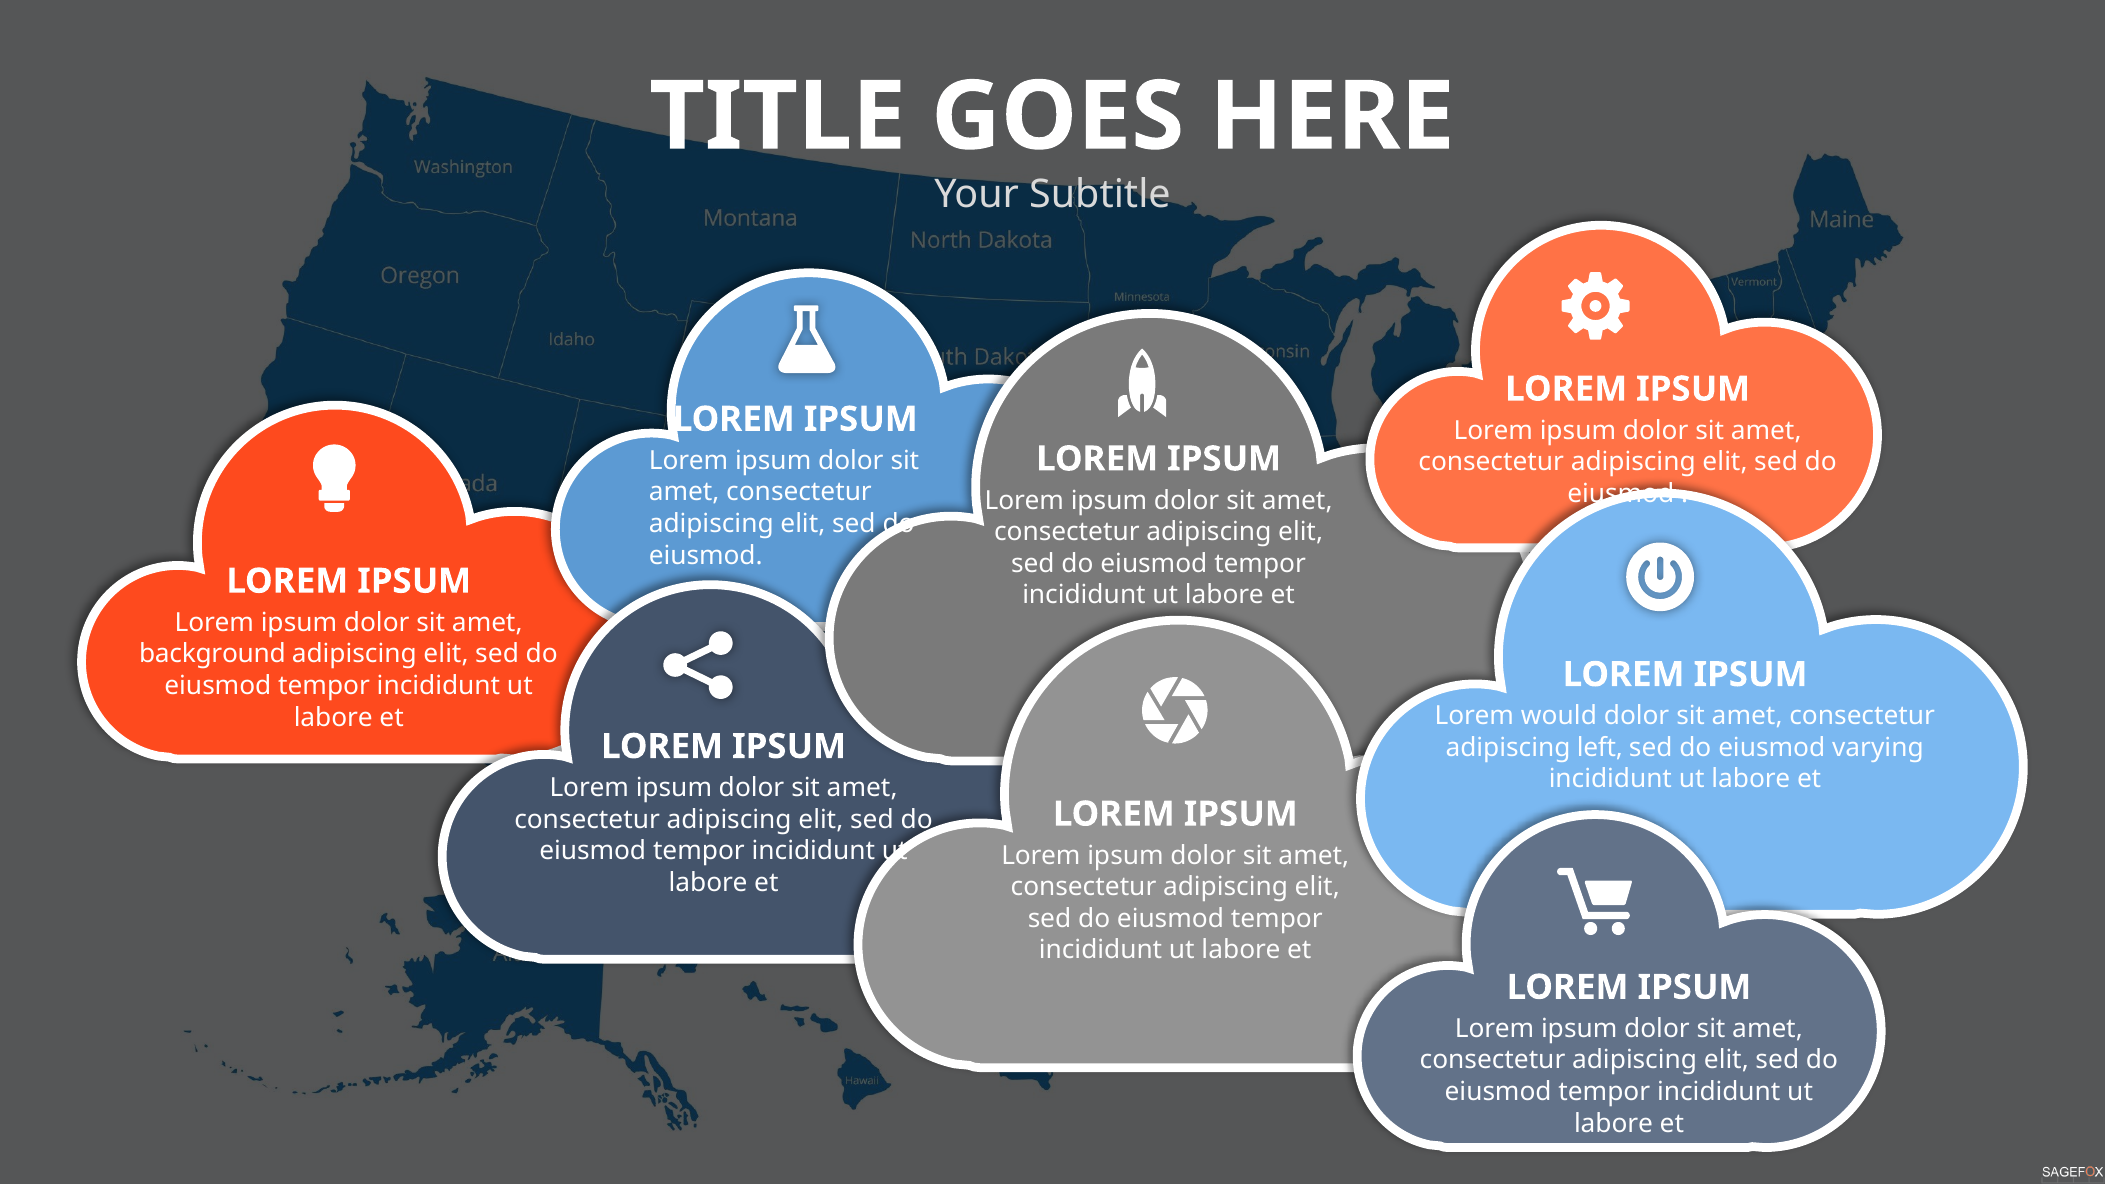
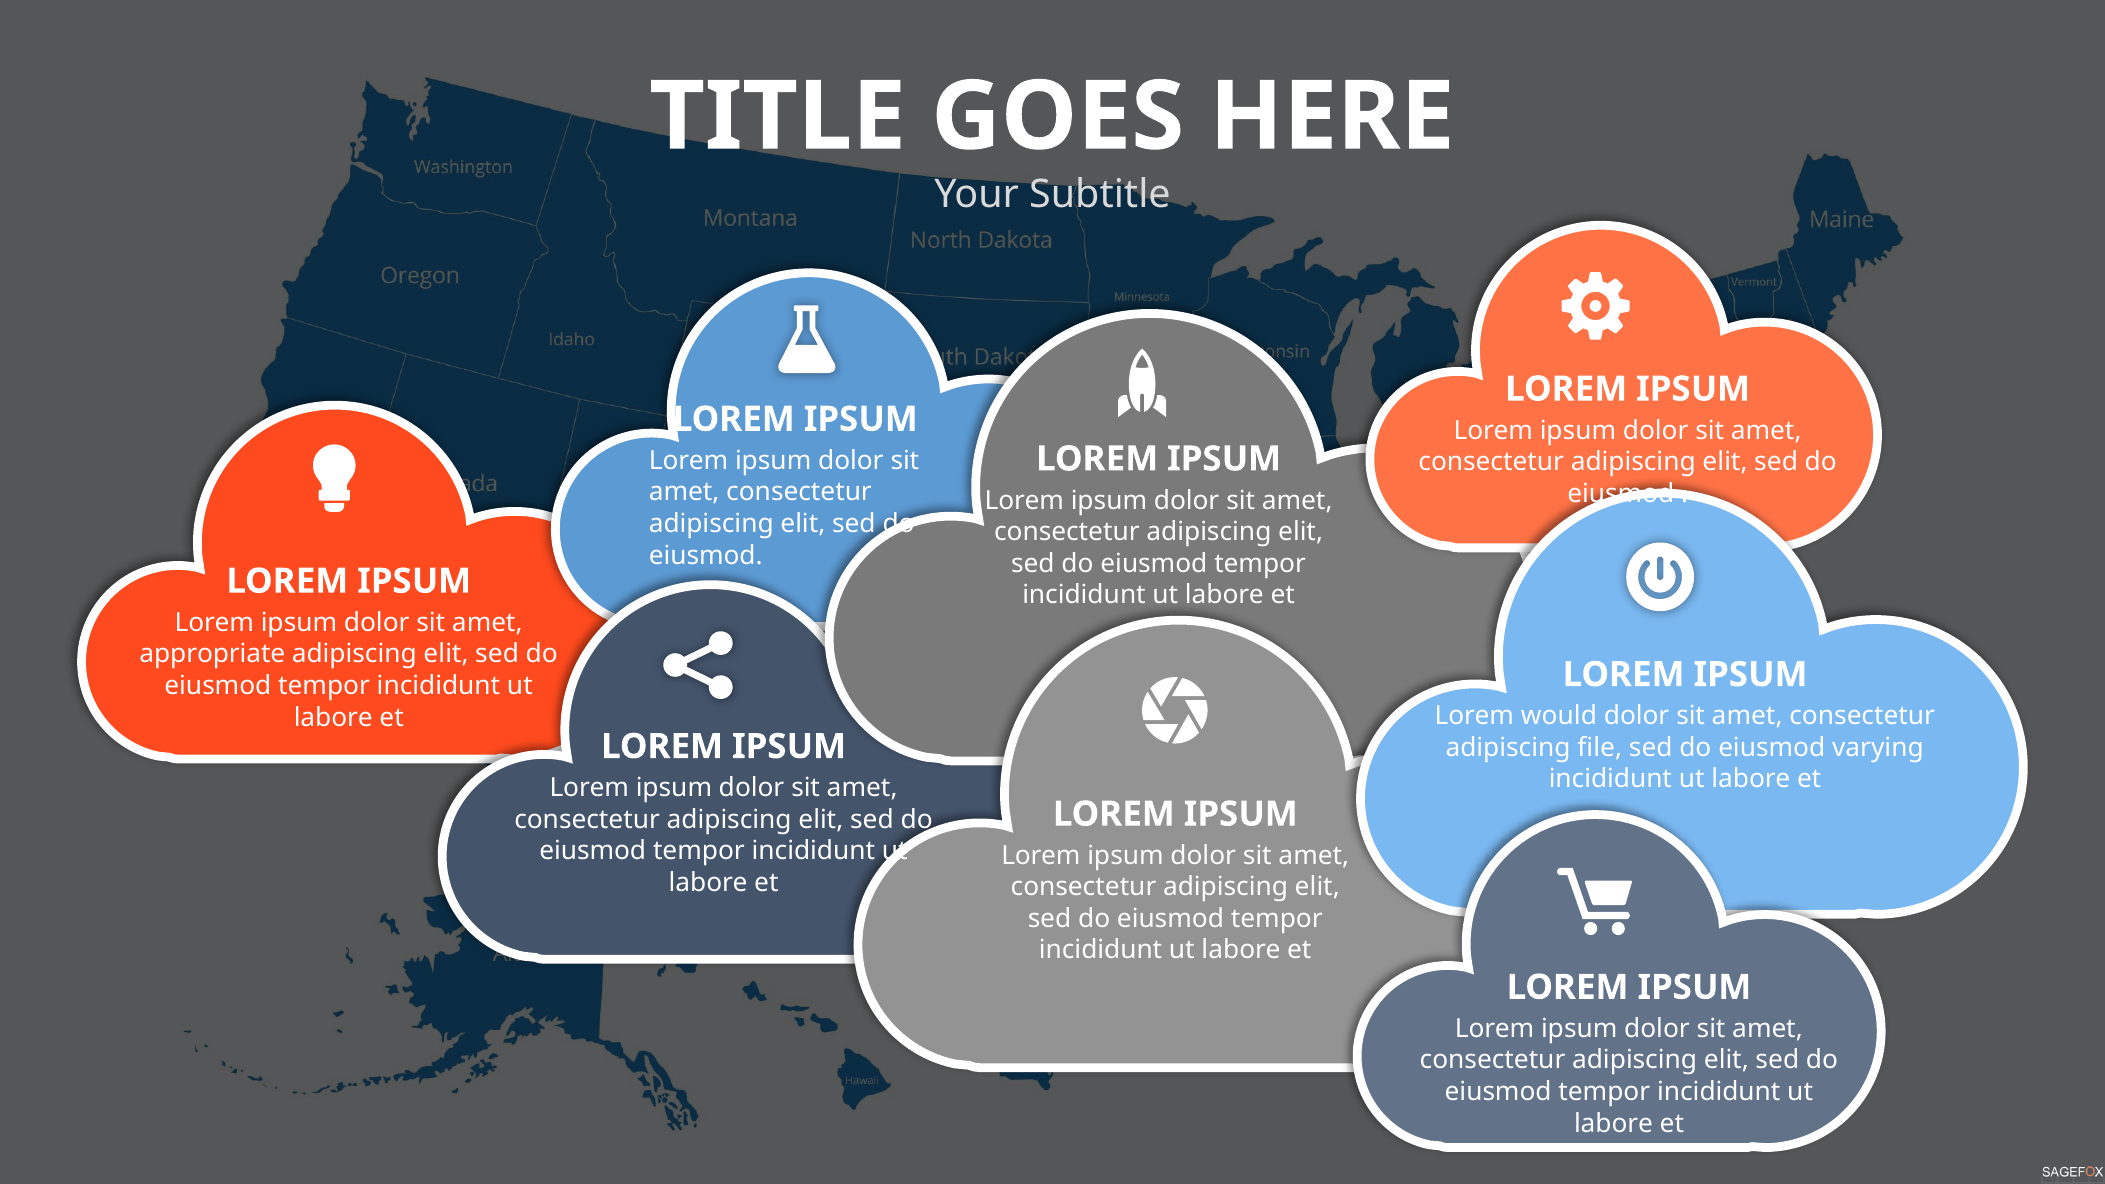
background: background -> appropriate (212, 654)
left: left -> file (1600, 748)
